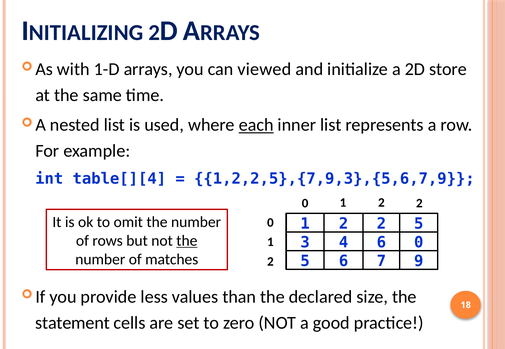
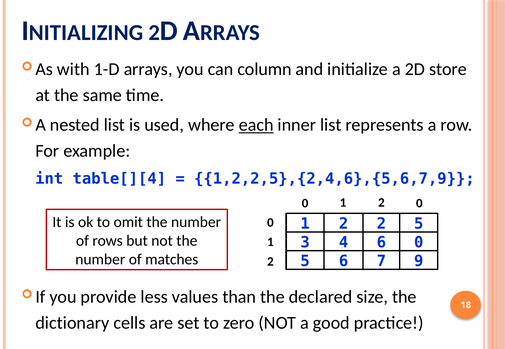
viewed: viewed -> column (265, 69)
1,2,2,5},{7,9,3},{5,6,7,9: 1,2,2,5},{7,9,3},{5,6,7,9 -> 1,2,2,5},{2,4,6},{5,6,7,9 (334, 179)
2 2: 2 -> 0 (419, 204)
the underline: present -> none (187, 241)
statement: statement -> dictionary (72, 323)
